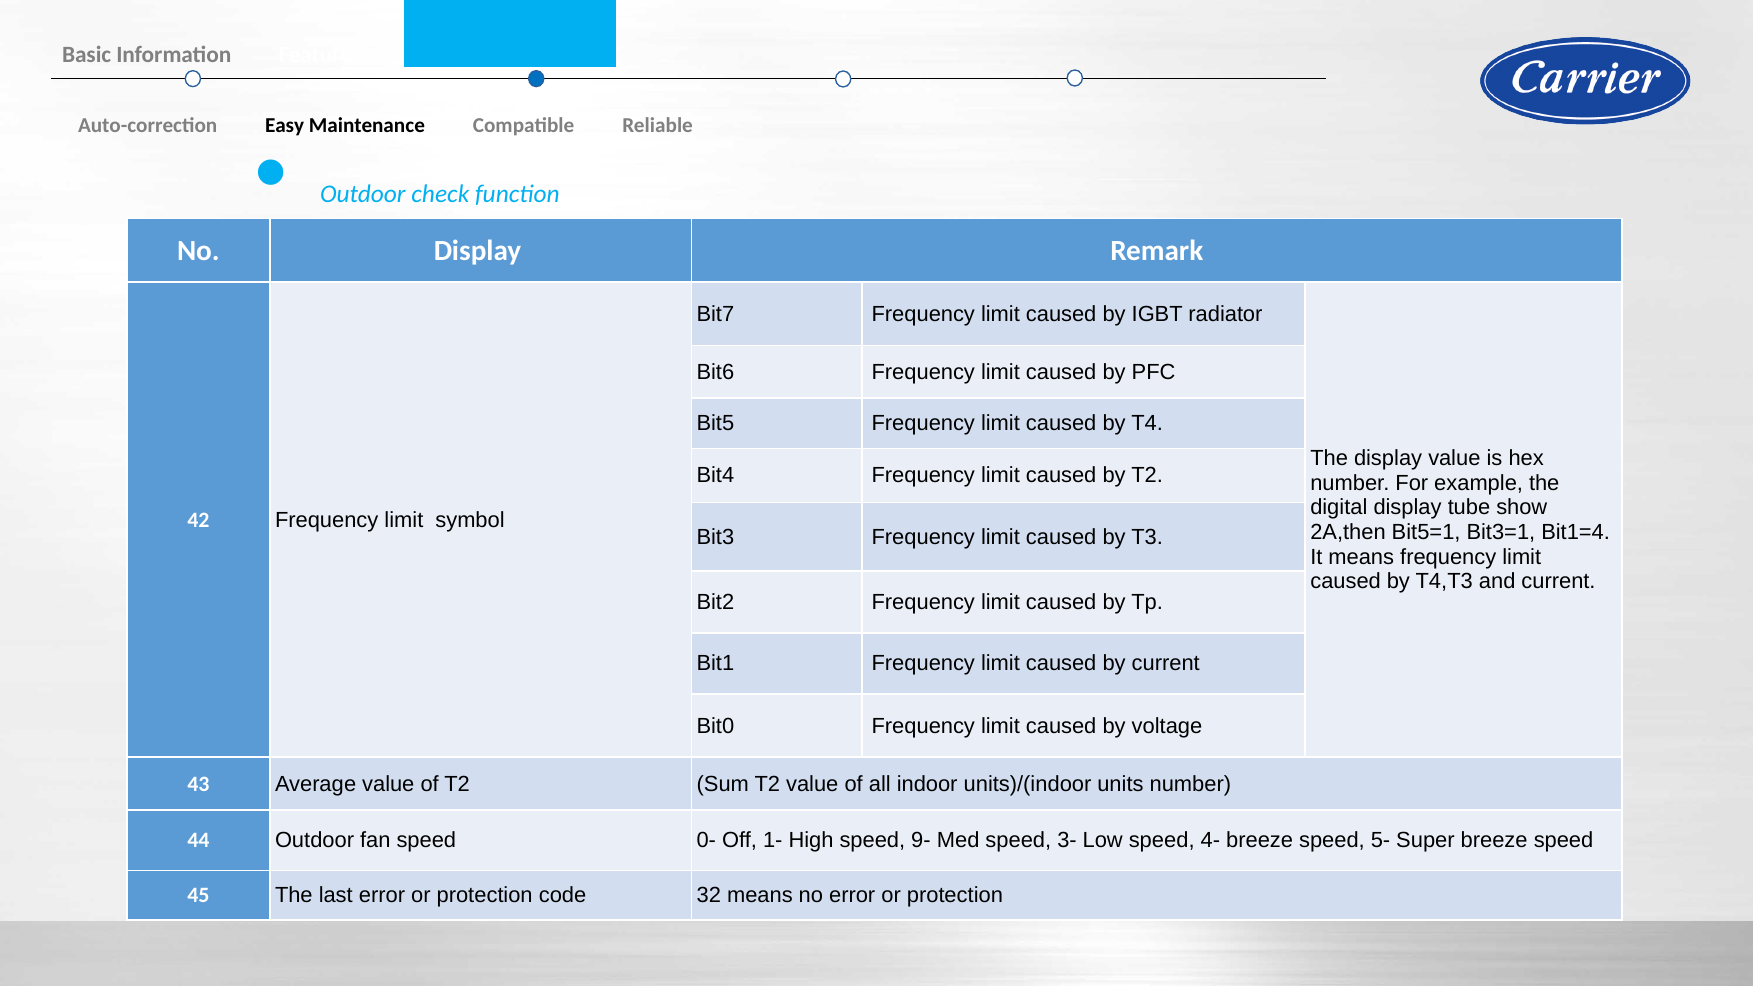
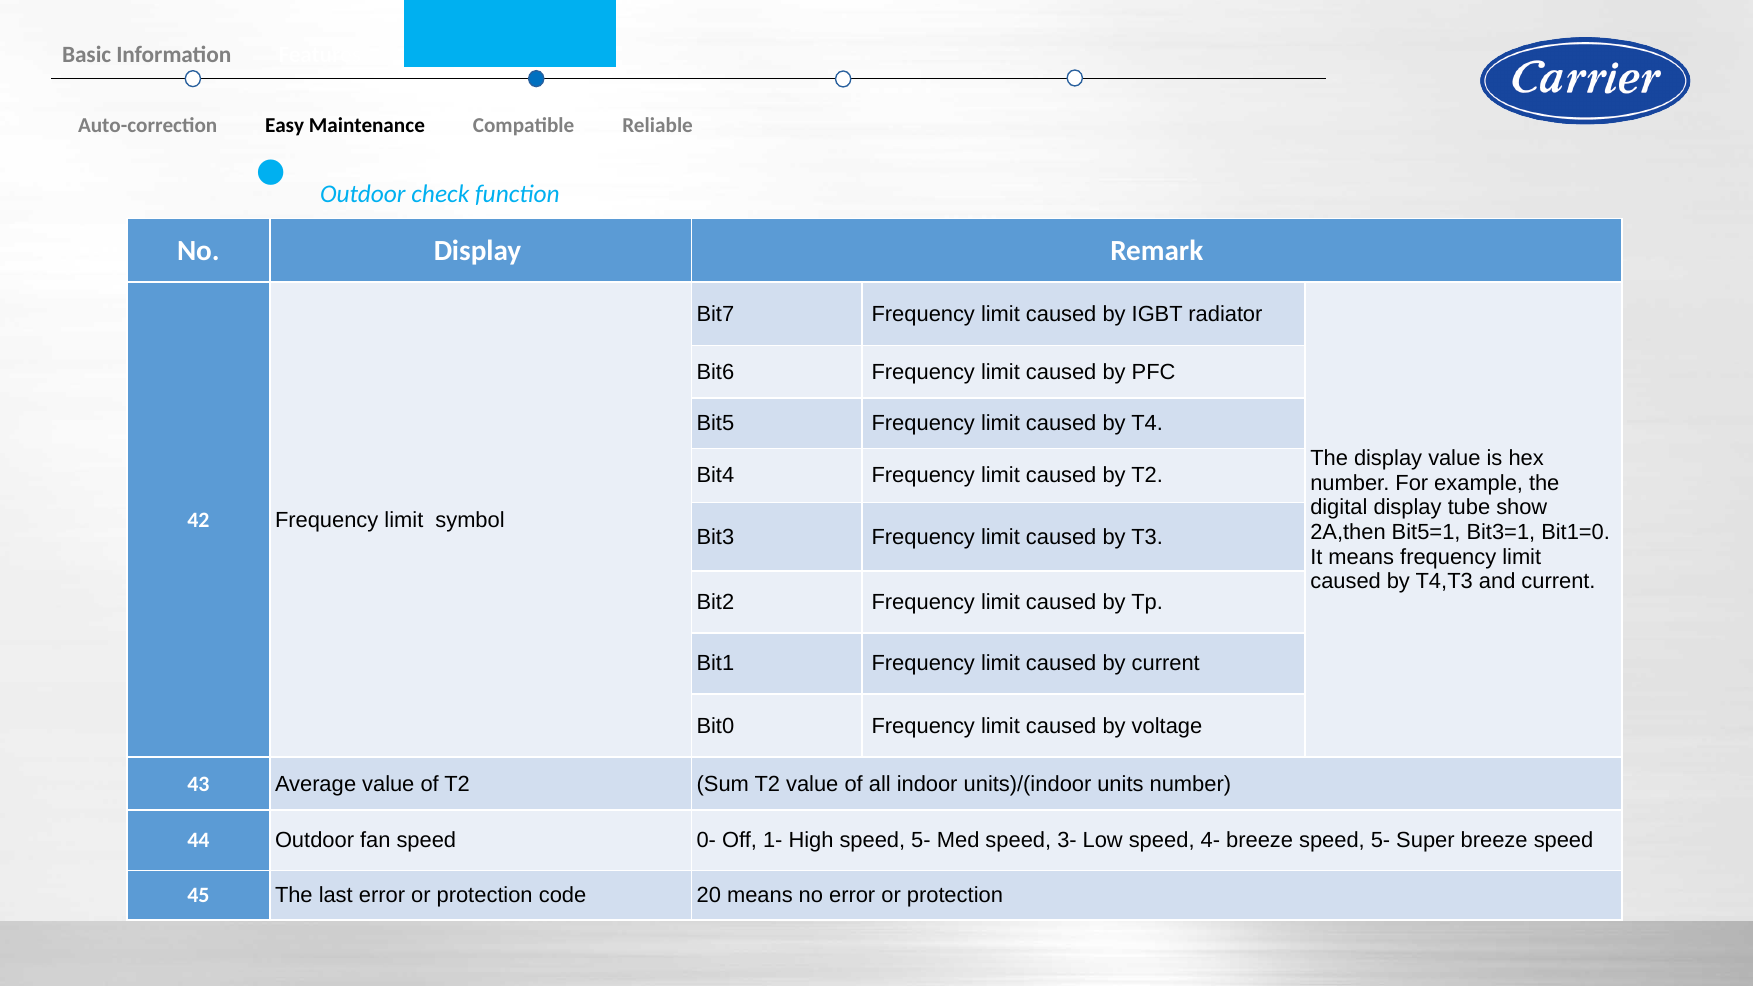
Bit1=4: Bit1=4 -> Bit1=0 (1576, 532)
High speed 9-: 9- -> 5- (921, 841)
32: 32 -> 20 (709, 896)
